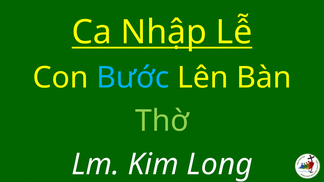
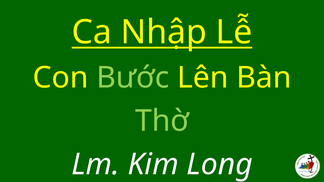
Bước colour: light blue -> light green (133, 78)
